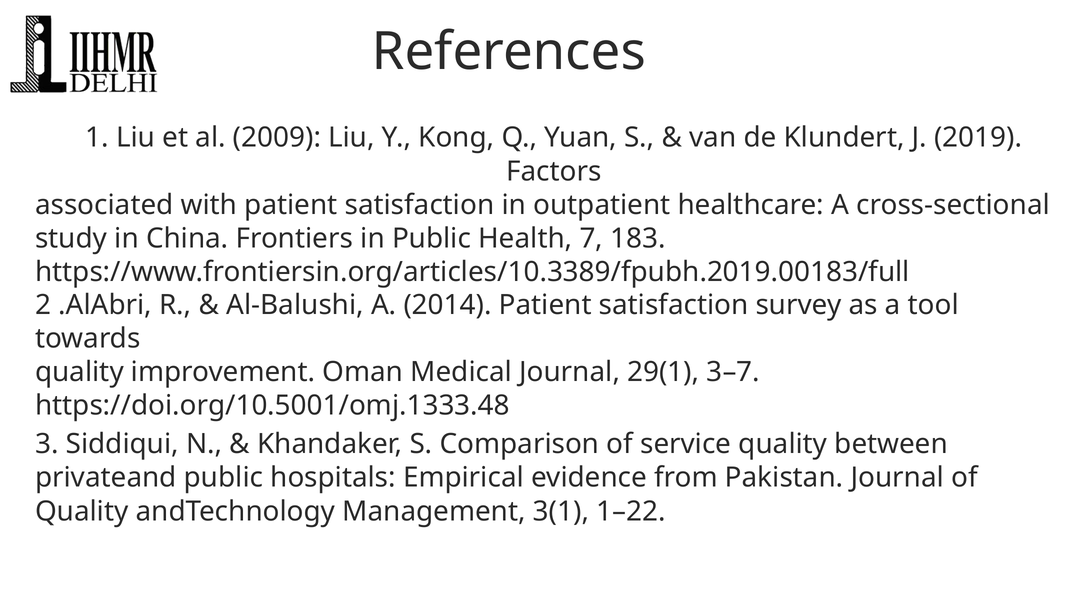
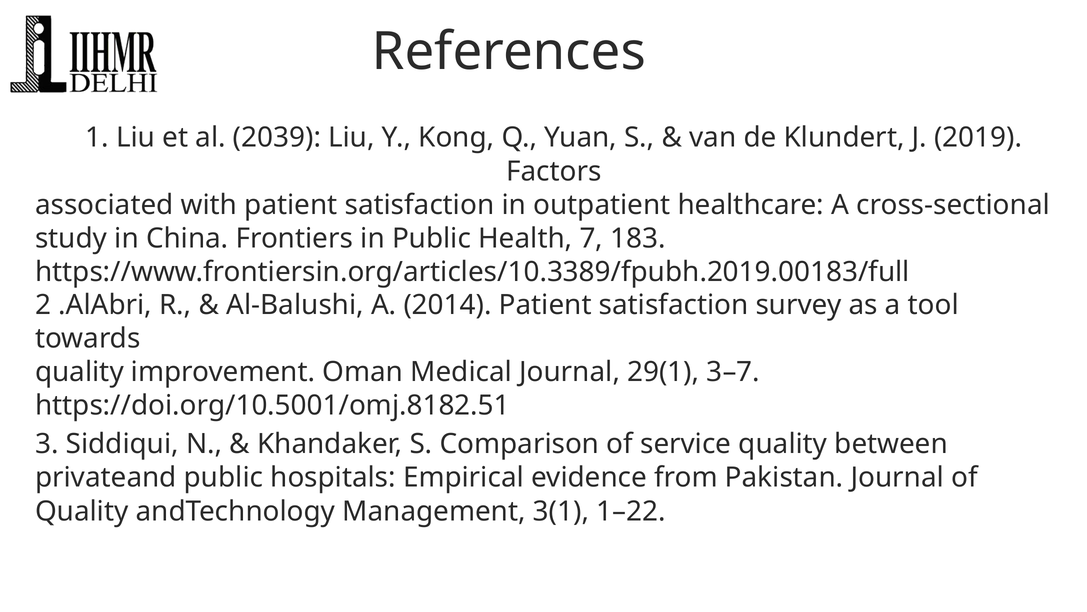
2009: 2009 -> 2039 (277, 138)
https://doi.org/10.5001/omj.1333.48: https://doi.org/10.5001/omj.1333.48 -> https://doi.org/10.5001/omj.8182.51 (272, 405)
